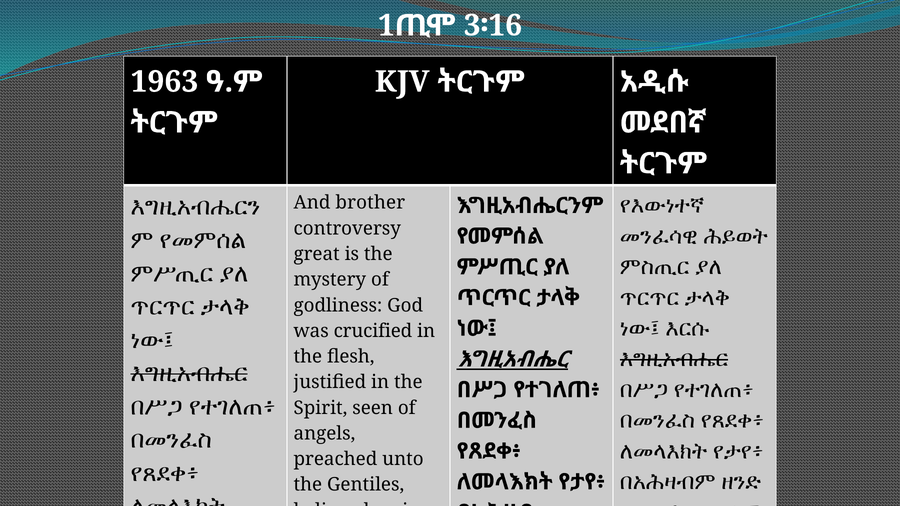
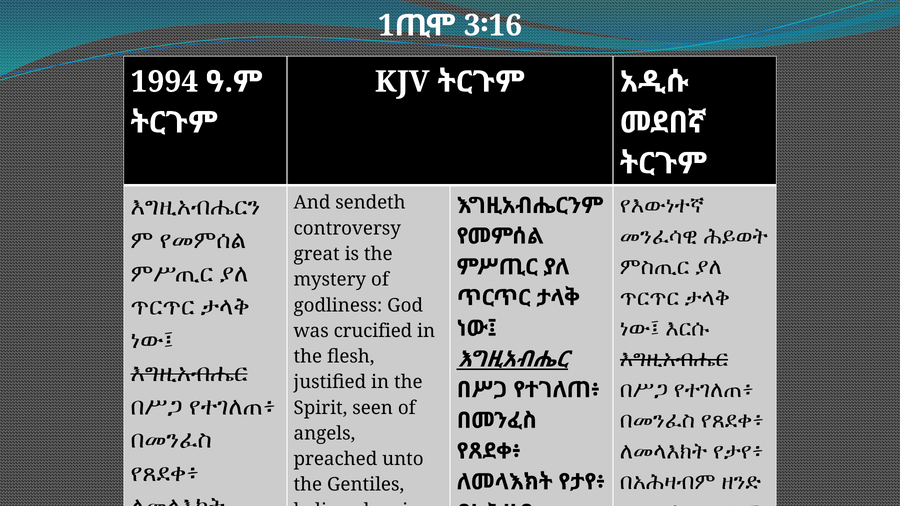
1963: 1963 -> 1994 (164, 82)
brother: brother -> sendeth (370, 203)
